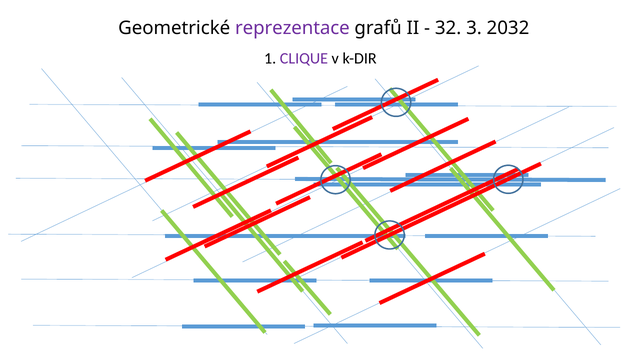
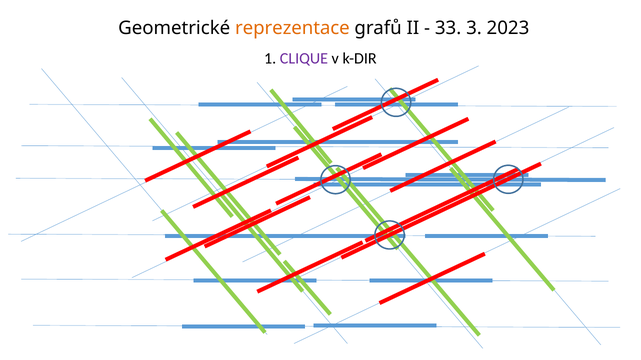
reprezentace colour: purple -> orange (292, 28)
32: 32 -> 33 (448, 28)
2032: 2032 -> 2023 (508, 28)
